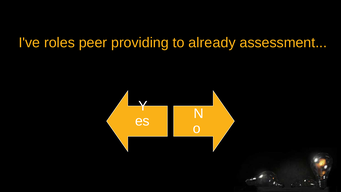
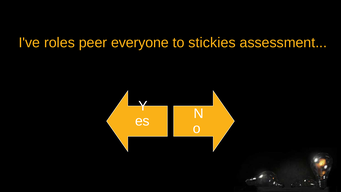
providing: providing -> everyone (140, 43)
already: already -> stickies (212, 43)
